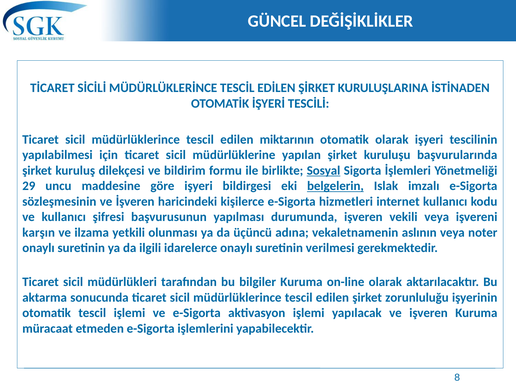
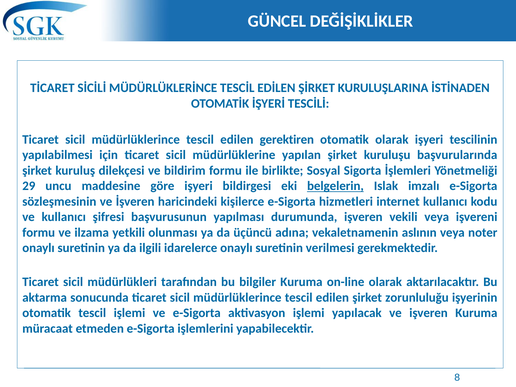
miktarının: miktarının -> gerektiren (287, 140)
Sosyal underline: present -> none (324, 171)
karşın: karşın -> formu (39, 232)
